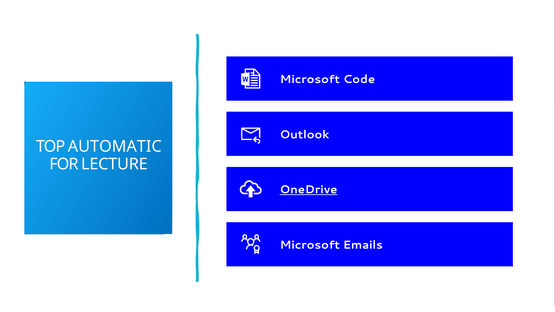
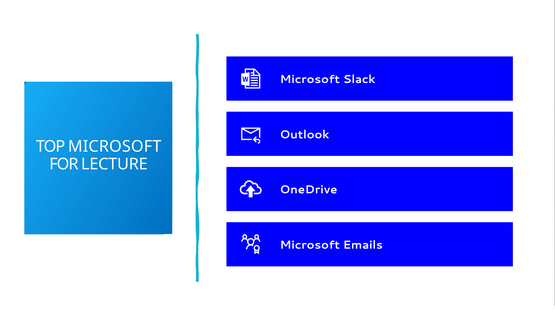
Code: Code -> Slack (359, 79)
TOP AUTOMATIC: AUTOMATIC -> MICROSOFT (115, 147)
OneDrive underline: present -> none (309, 190)
